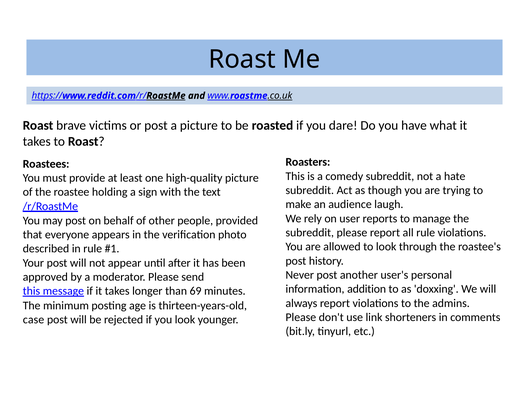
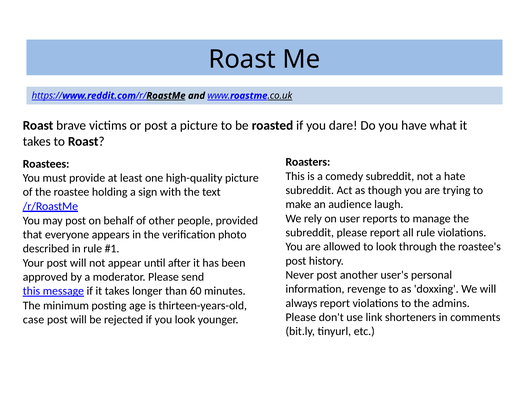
addition: addition -> revenge (367, 289)
69: 69 -> 60 (196, 291)
